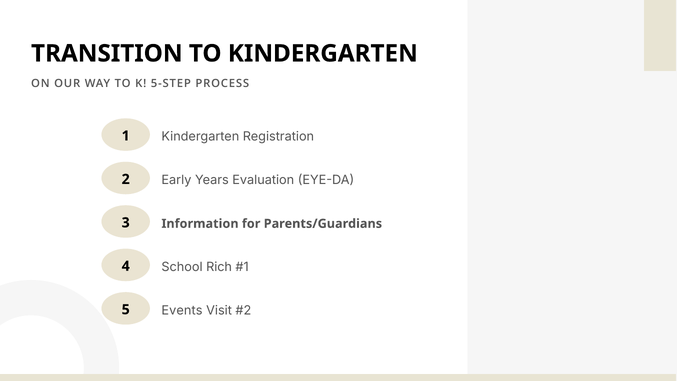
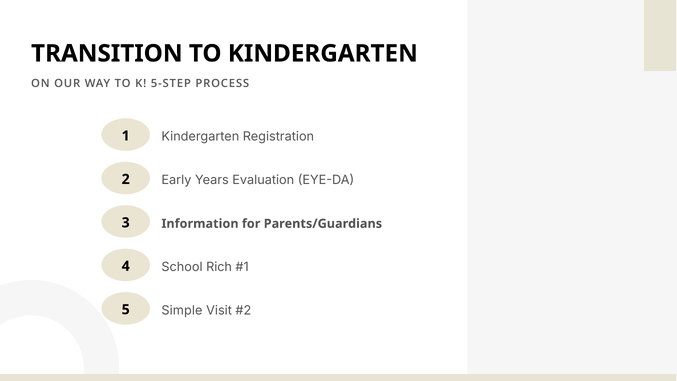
Events: Events -> Simple (182, 310)
